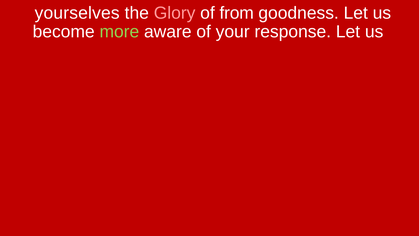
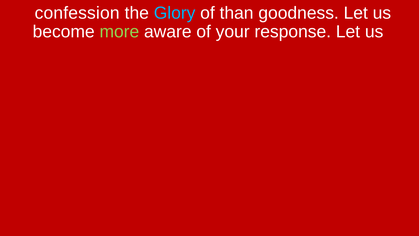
yourselves: yourselves -> confession (77, 13)
Glory colour: pink -> light blue (175, 13)
from: from -> than (237, 13)
